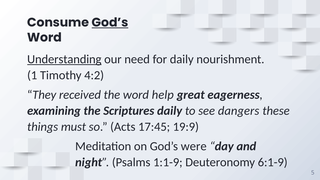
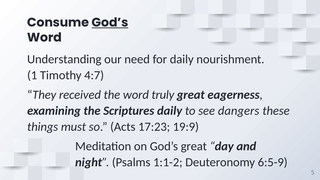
Understanding underline: present -> none (64, 59)
4:2: 4:2 -> 4:7 (94, 75)
help: help -> truly (163, 95)
17:45: 17:45 -> 17:23 (154, 127)
God’s were: were -> great (194, 146)
1:1-9: 1:1-9 -> 1:1-2 (168, 162)
6:1-9: 6:1-9 -> 6:5-9 (273, 162)
